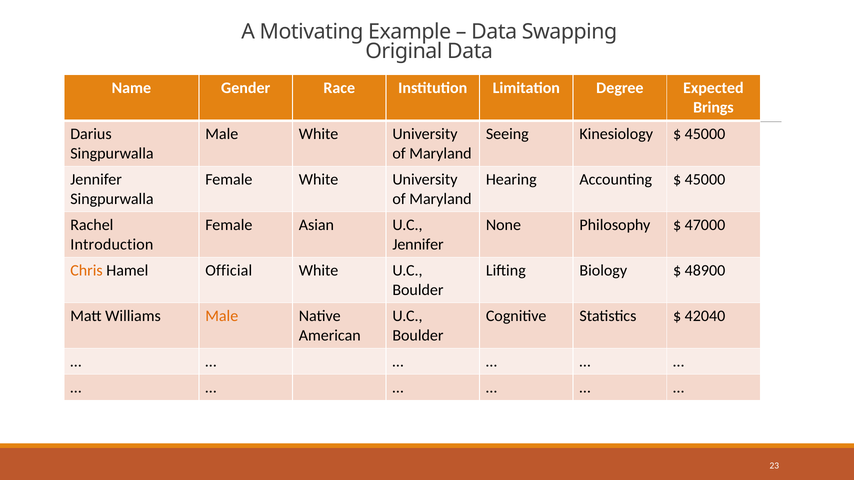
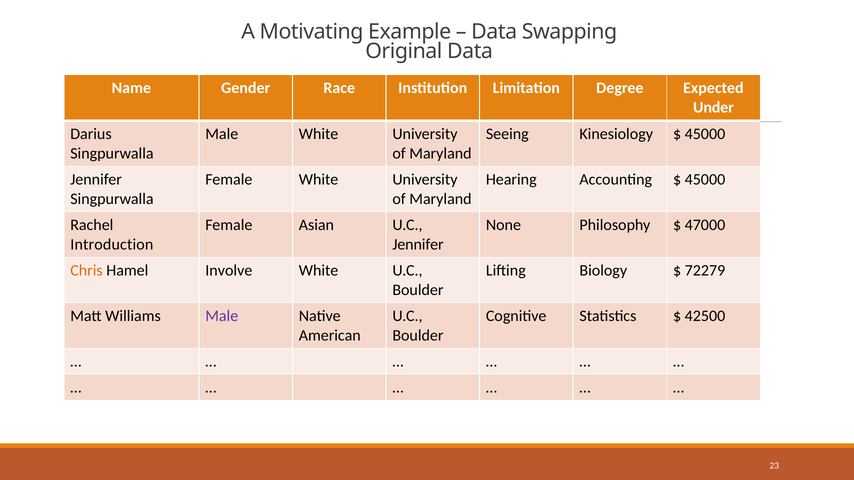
Brings: Brings -> Under (713, 108)
Official: Official -> Involve (229, 271)
48900: 48900 -> 72279 (705, 271)
Male colour: orange -> purple (222, 316)
42040: 42040 -> 42500 (705, 316)
